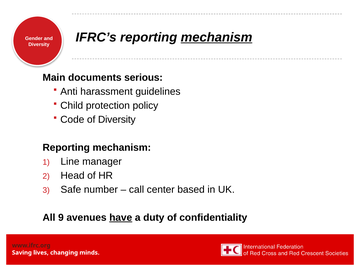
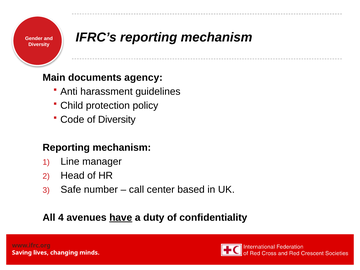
mechanism underline: present -> none (217, 37)
serious: serious -> agency (143, 77)
9: 9 -> 4 (61, 218)
